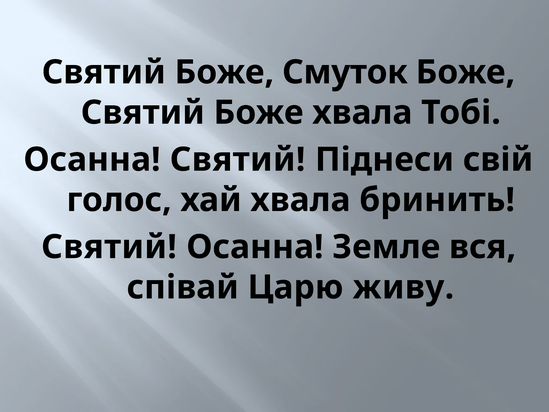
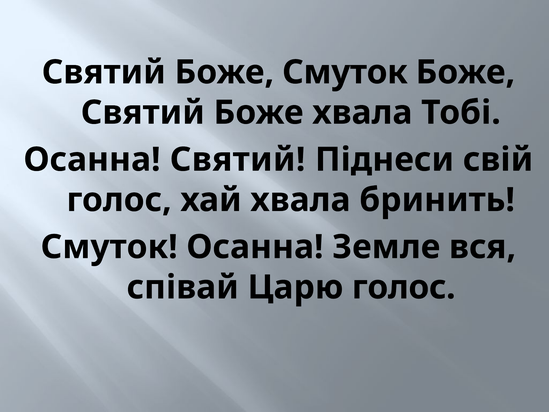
Святий: Святий -> Смуток (109, 247)
Царю живу: живу -> голос (404, 287)
